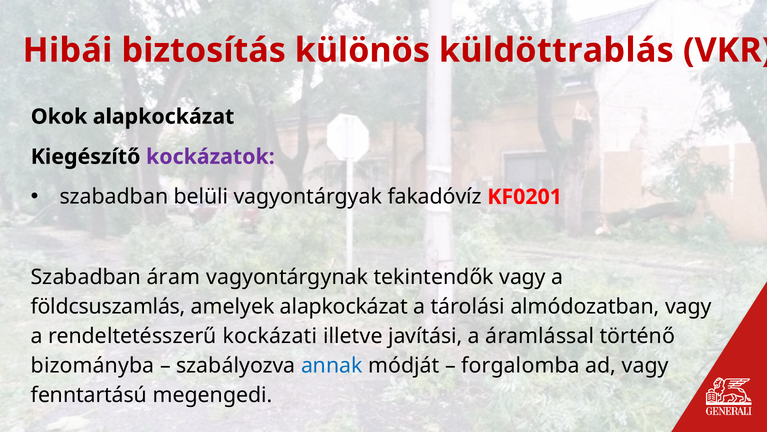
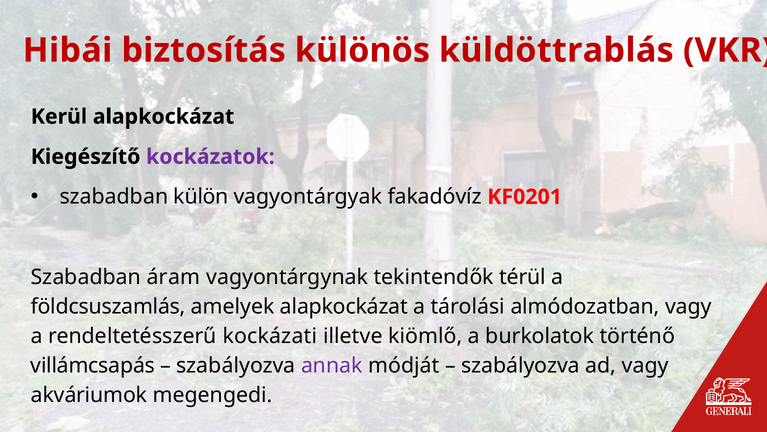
Okok: Okok -> Kerül (59, 117)
belüli: belüli -> külön (201, 197)
tekintendők vagy: vagy -> térül (523, 277)
javítási: javítási -> kiömlő (425, 336)
áramlással: áramlással -> burkolatok (540, 336)
bizományba: bizományba -> villámcsapás (93, 365)
annak colour: blue -> purple (332, 365)
forgalomba: forgalomba -> szabályozva (521, 365)
fenntartású: fenntartású -> akváriumok (89, 394)
